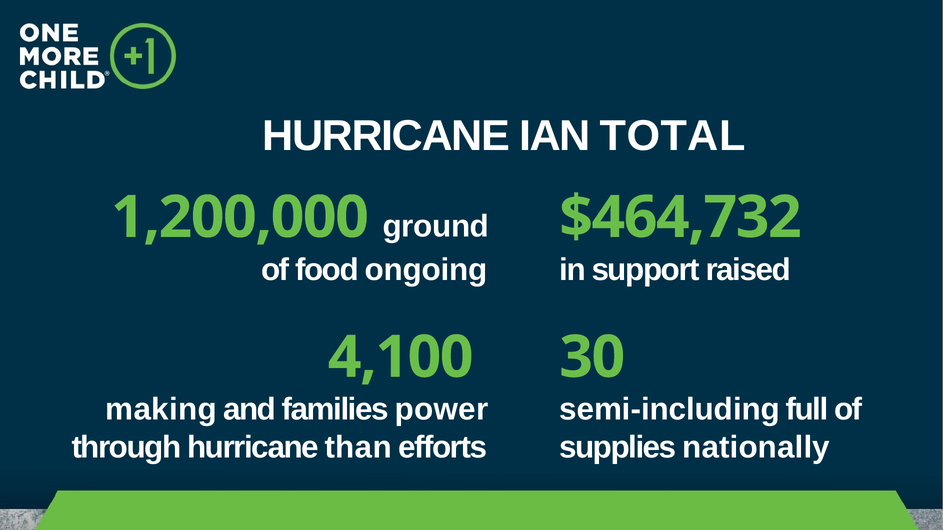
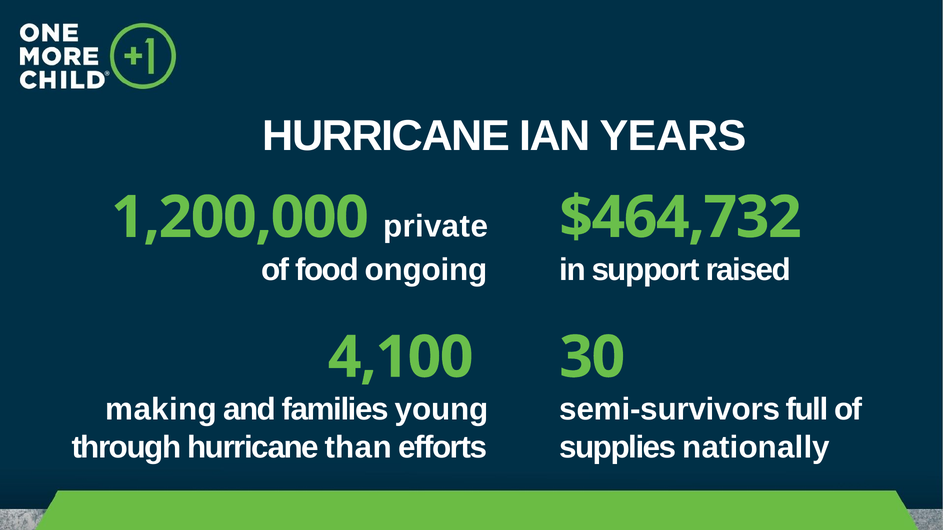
TOTAL: TOTAL -> YEARS (673, 136)
ground: ground -> private (436, 227)
power: power -> young (442, 410)
semi-including: semi-including -> semi-survivors (670, 410)
